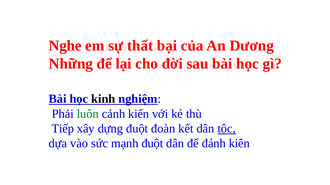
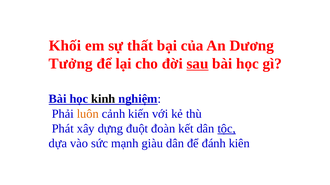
Nghe: Nghe -> Khối (65, 46)
Những: Những -> Tưởng (71, 64)
sau underline: none -> present (197, 64)
luôn colour: green -> orange (88, 114)
Tiếp: Tiếp -> Phát (63, 129)
mạnh đuột: đuột -> giàu (152, 144)
